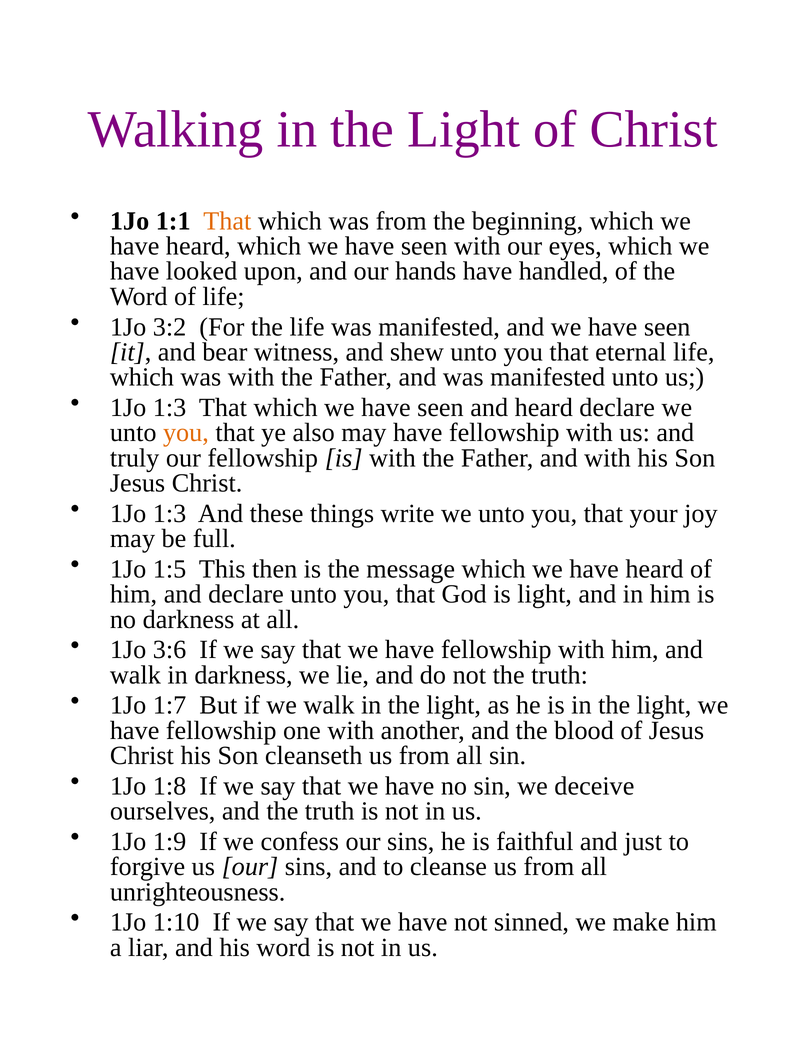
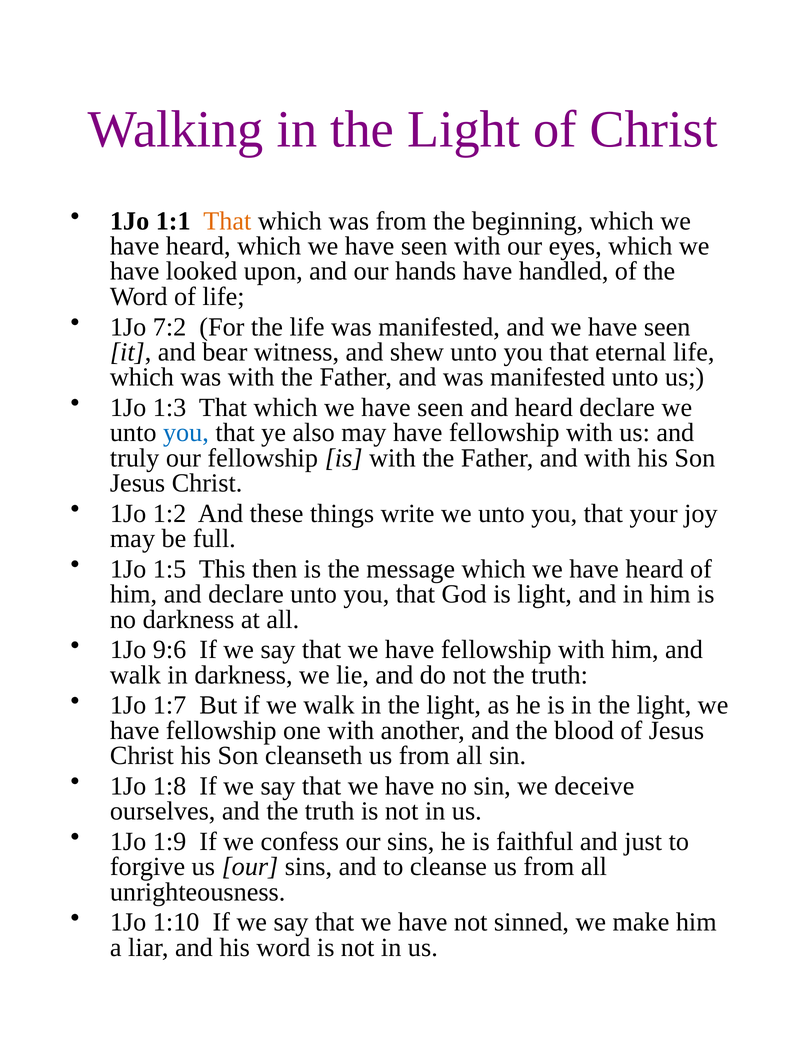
3:2: 3:2 -> 7:2 (170, 327)
you colour: orange -> blue (186, 433)
1:3: 1:3 -> 1:2 (170, 513)
3:6: 3:6 -> 9:6 (170, 650)
